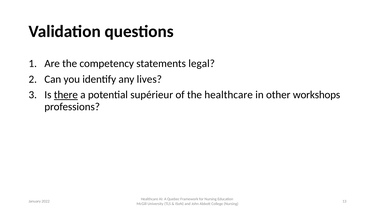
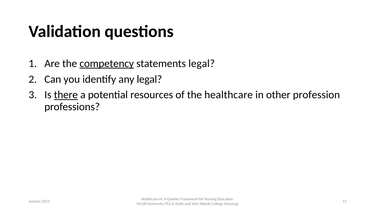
competency underline: none -> present (107, 63)
any lives: lives -> legal (149, 79)
supérieur: supérieur -> resources (152, 95)
workshops: workshops -> profession (316, 95)
